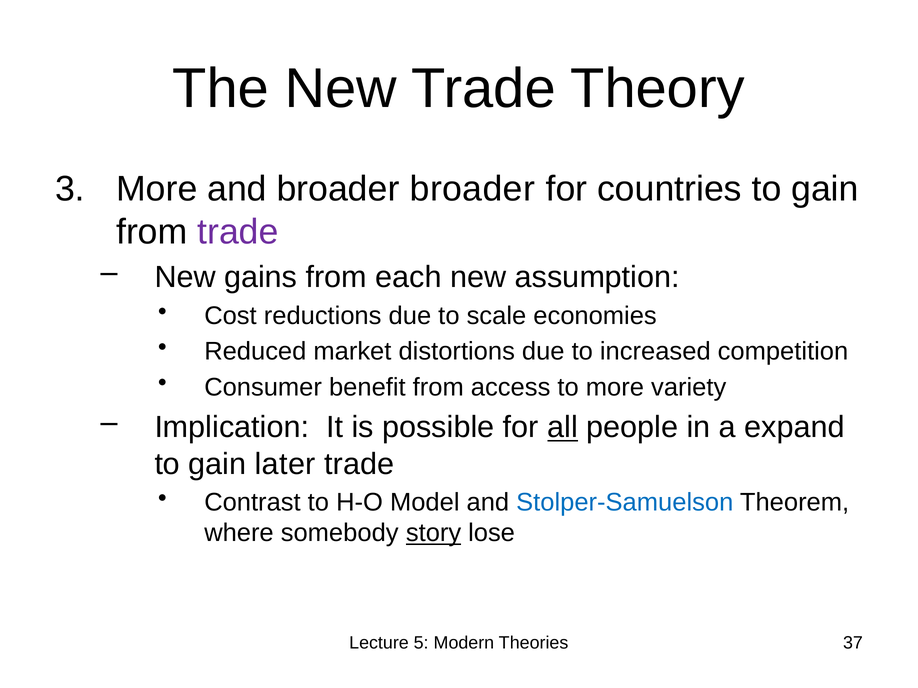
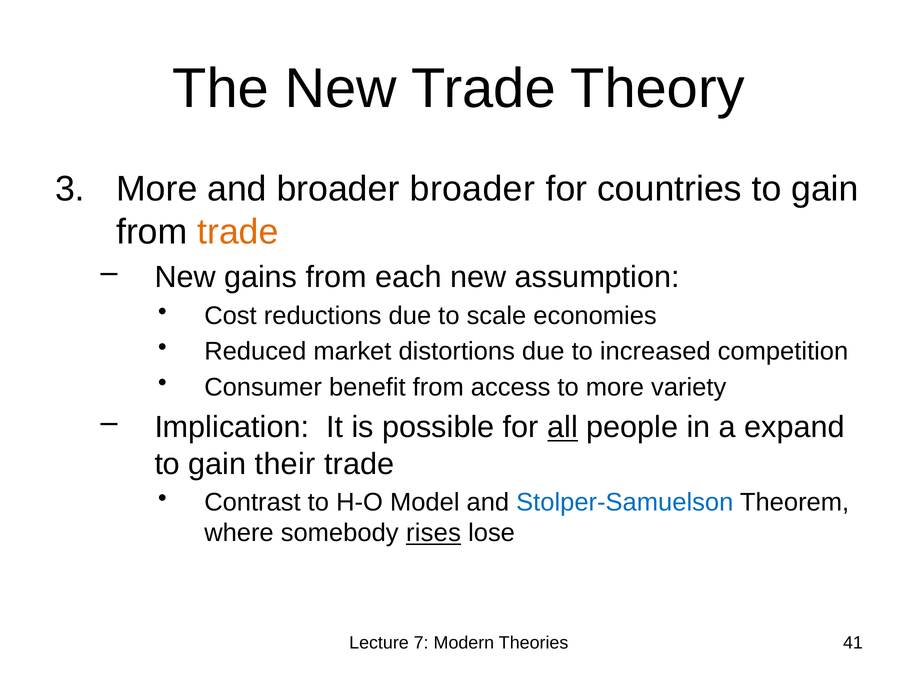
trade colour: purple -> orange (238, 232)
later: later -> their (285, 464)
story: story -> rises (433, 533)
5: 5 -> 7 (421, 644)
37: 37 -> 41 (853, 644)
